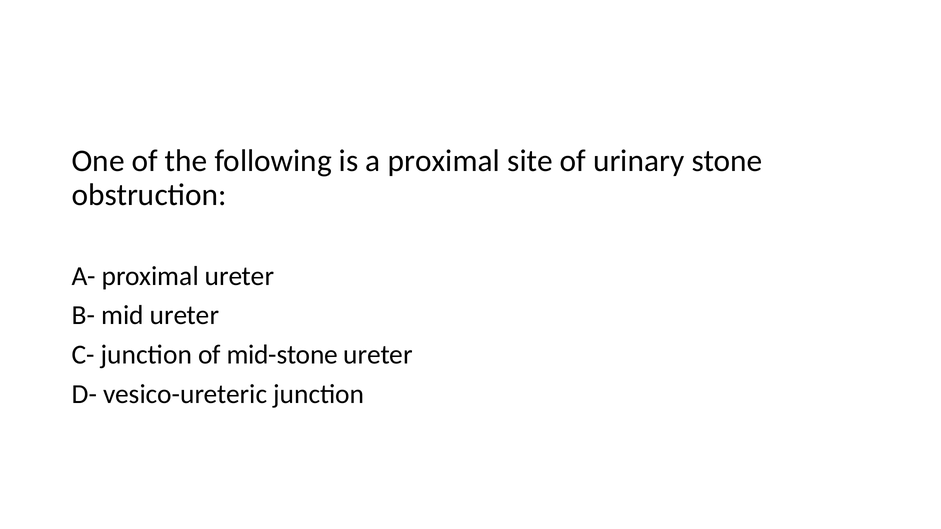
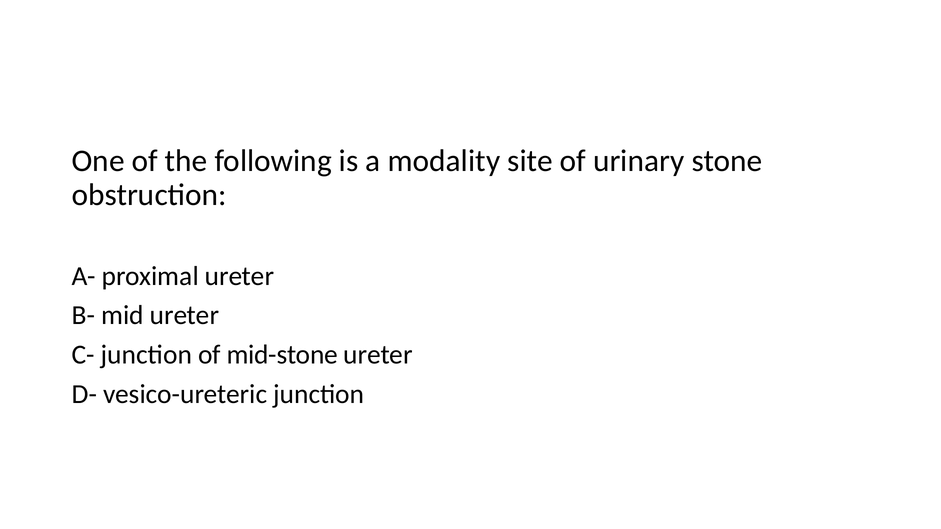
a proximal: proximal -> modality (444, 161)
